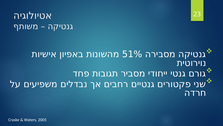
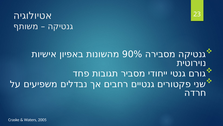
51%: 51% -> 90% (132, 54)
